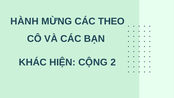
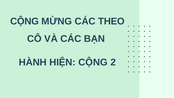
HÀNH: HÀNH -> CỘNG (25, 21)
KHÁC: KHÁC -> HÀNH (33, 62)
